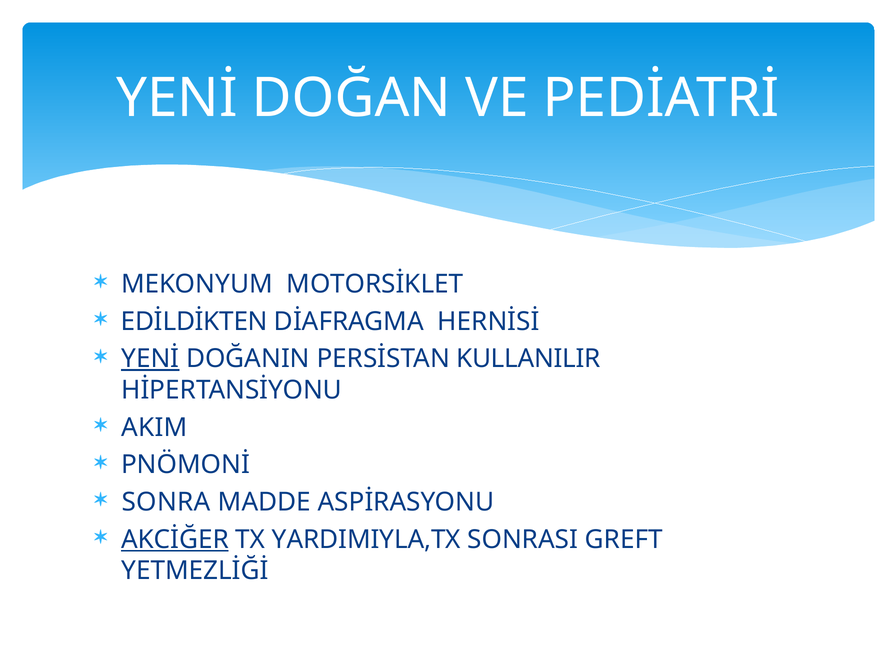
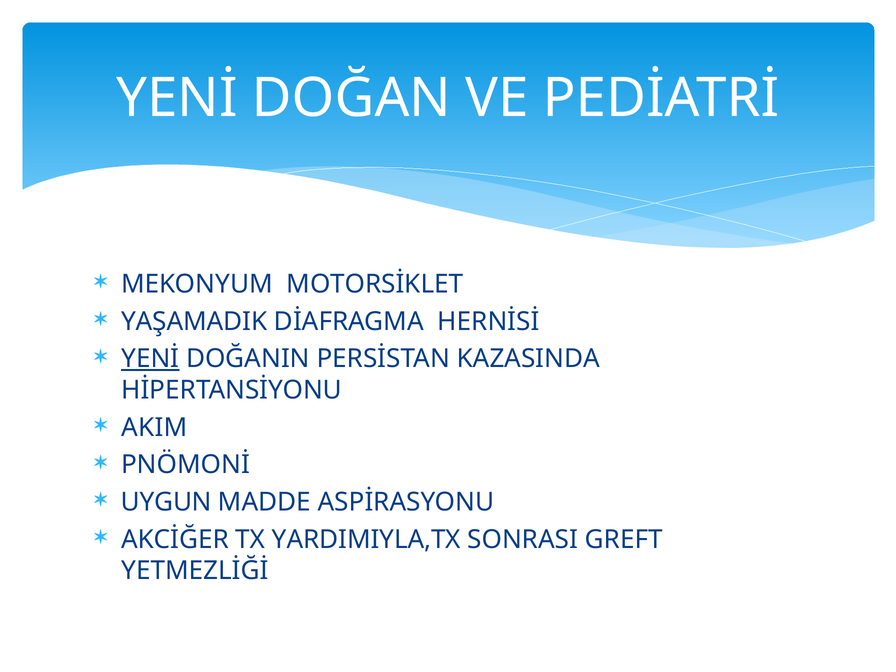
EDİLDİKTEN: EDİLDİKTEN -> YAŞAMADIK (194, 321)
KULLANILIR: KULLANILIR -> KAZASINDA (528, 359)
SONRA: SONRA -> UYGUN (166, 502)
AKCİĞER underline: present -> none (175, 539)
